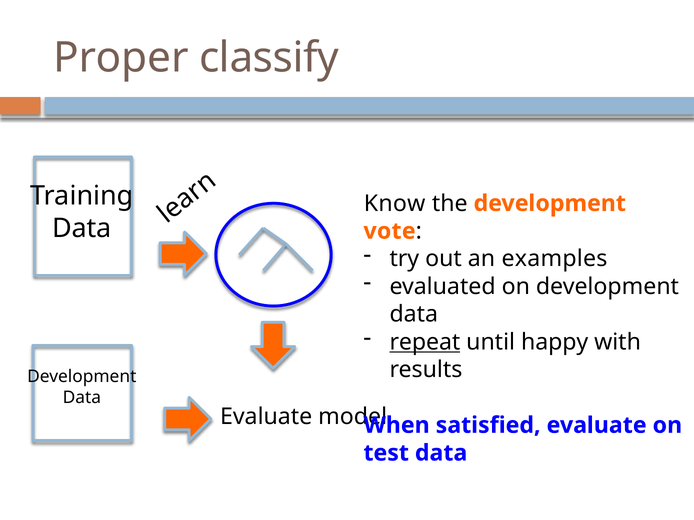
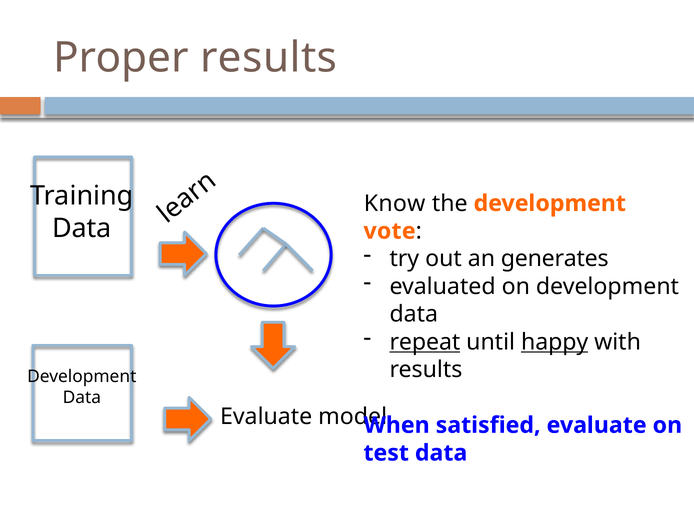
Proper classify: classify -> results (269, 58)
examples: examples -> generates (555, 259)
happy underline: none -> present (555, 342)
